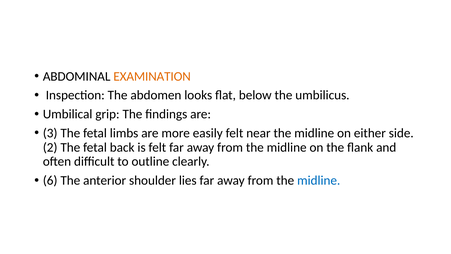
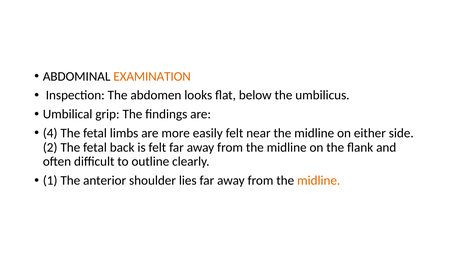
3: 3 -> 4 (50, 133)
6: 6 -> 1 (50, 180)
midline colour: blue -> orange (319, 180)
